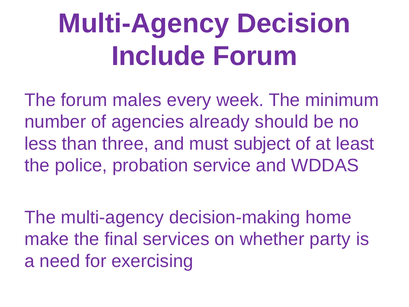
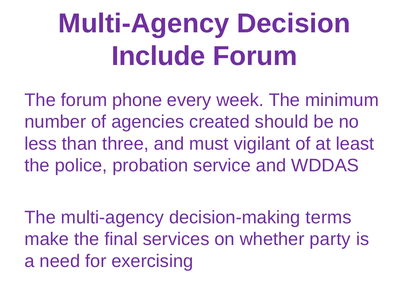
males: males -> phone (137, 100)
already: already -> created (220, 122)
subject: subject -> vigilant (262, 144)
home: home -> terms (329, 217)
